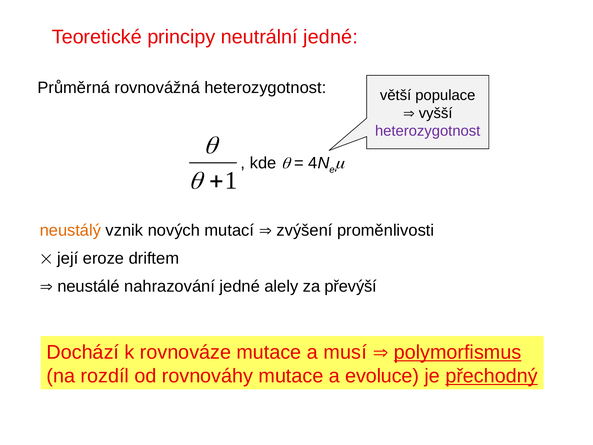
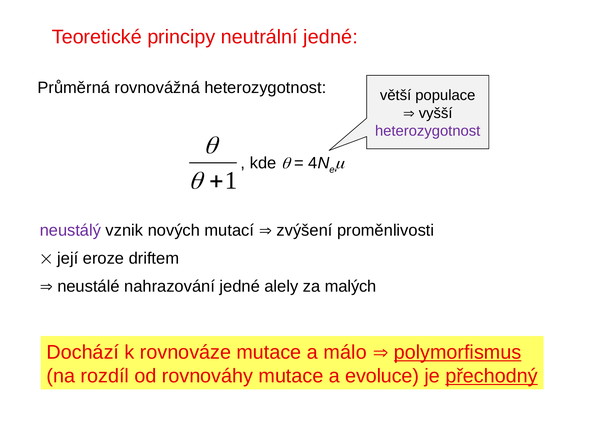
neustálý colour: orange -> purple (70, 230)
převýší: převýší -> malých (351, 286)
musí: musí -> málo (345, 352)
